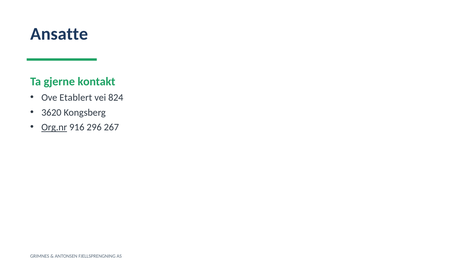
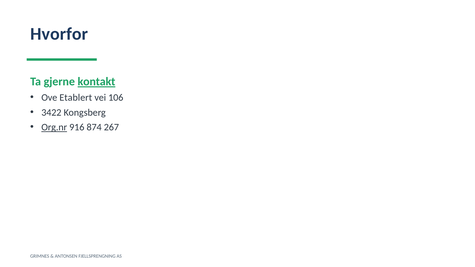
Ansatte: Ansatte -> Hvorfor (59, 34)
kontakt underline: none -> present (96, 82)
824: 824 -> 106 (116, 98)
3620: 3620 -> 3422 (51, 113)
296: 296 -> 874 (94, 127)
